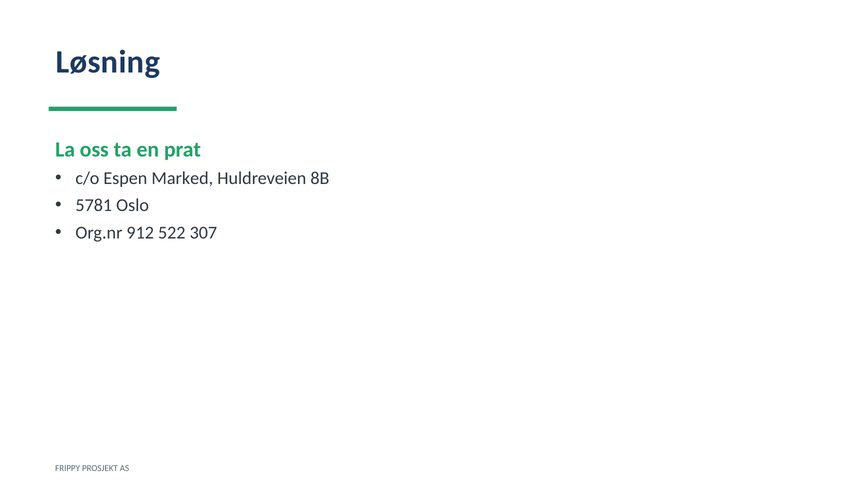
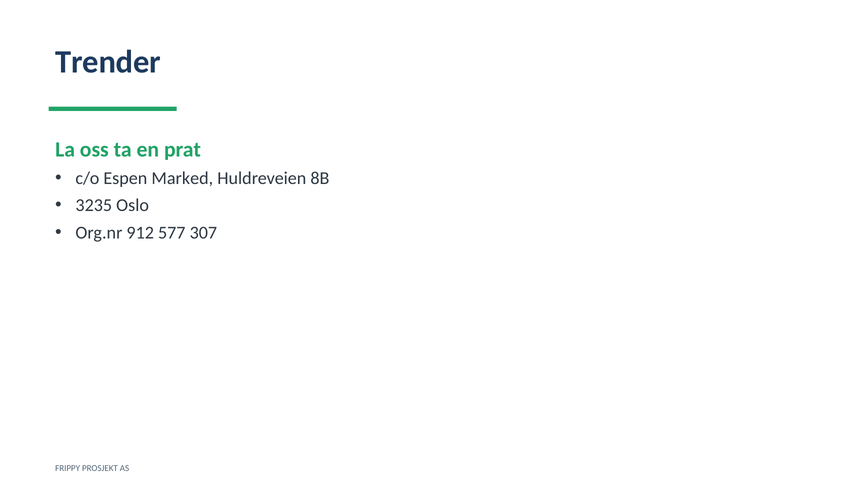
Løsning: Løsning -> Trender (108, 62)
5781: 5781 -> 3235 (94, 205)
522: 522 -> 577 (172, 233)
